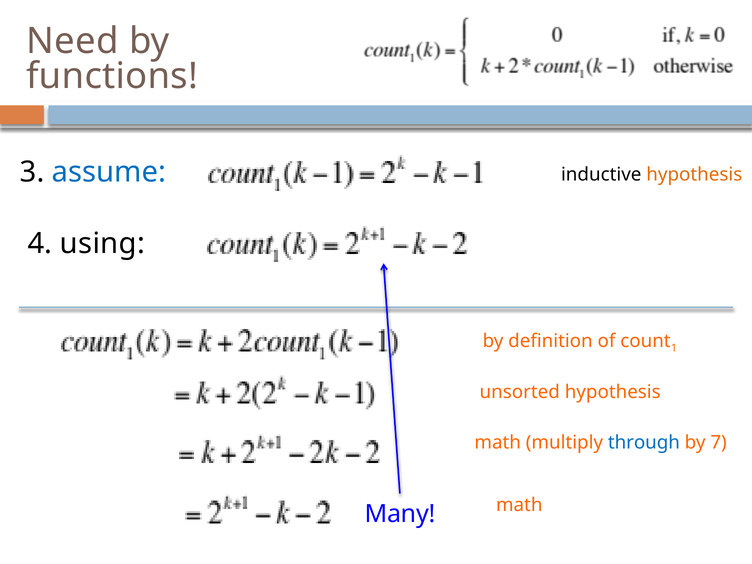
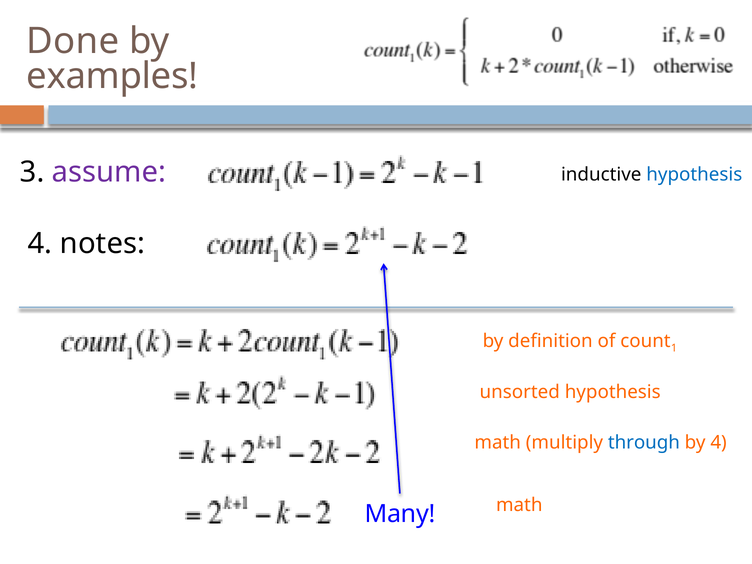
Need: Need -> Done (73, 41)
functions: functions -> examples (112, 76)
assume colour: blue -> purple (109, 172)
hypothesis colour: orange -> blue (694, 175)
using: using -> notes (103, 243)
by 7: 7 -> 4 (719, 442)
